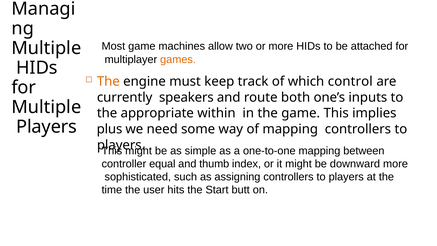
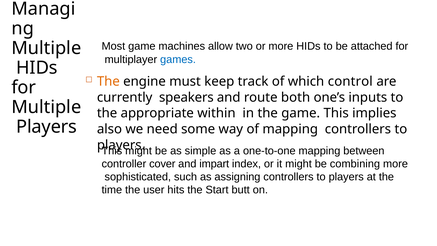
games colour: orange -> blue (178, 59)
plus: plus -> also (109, 129)
equal: equal -> cover (162, 164)
thumb: thumb -> impart (214, 164)
downward: downward -> combining (355, 164)
